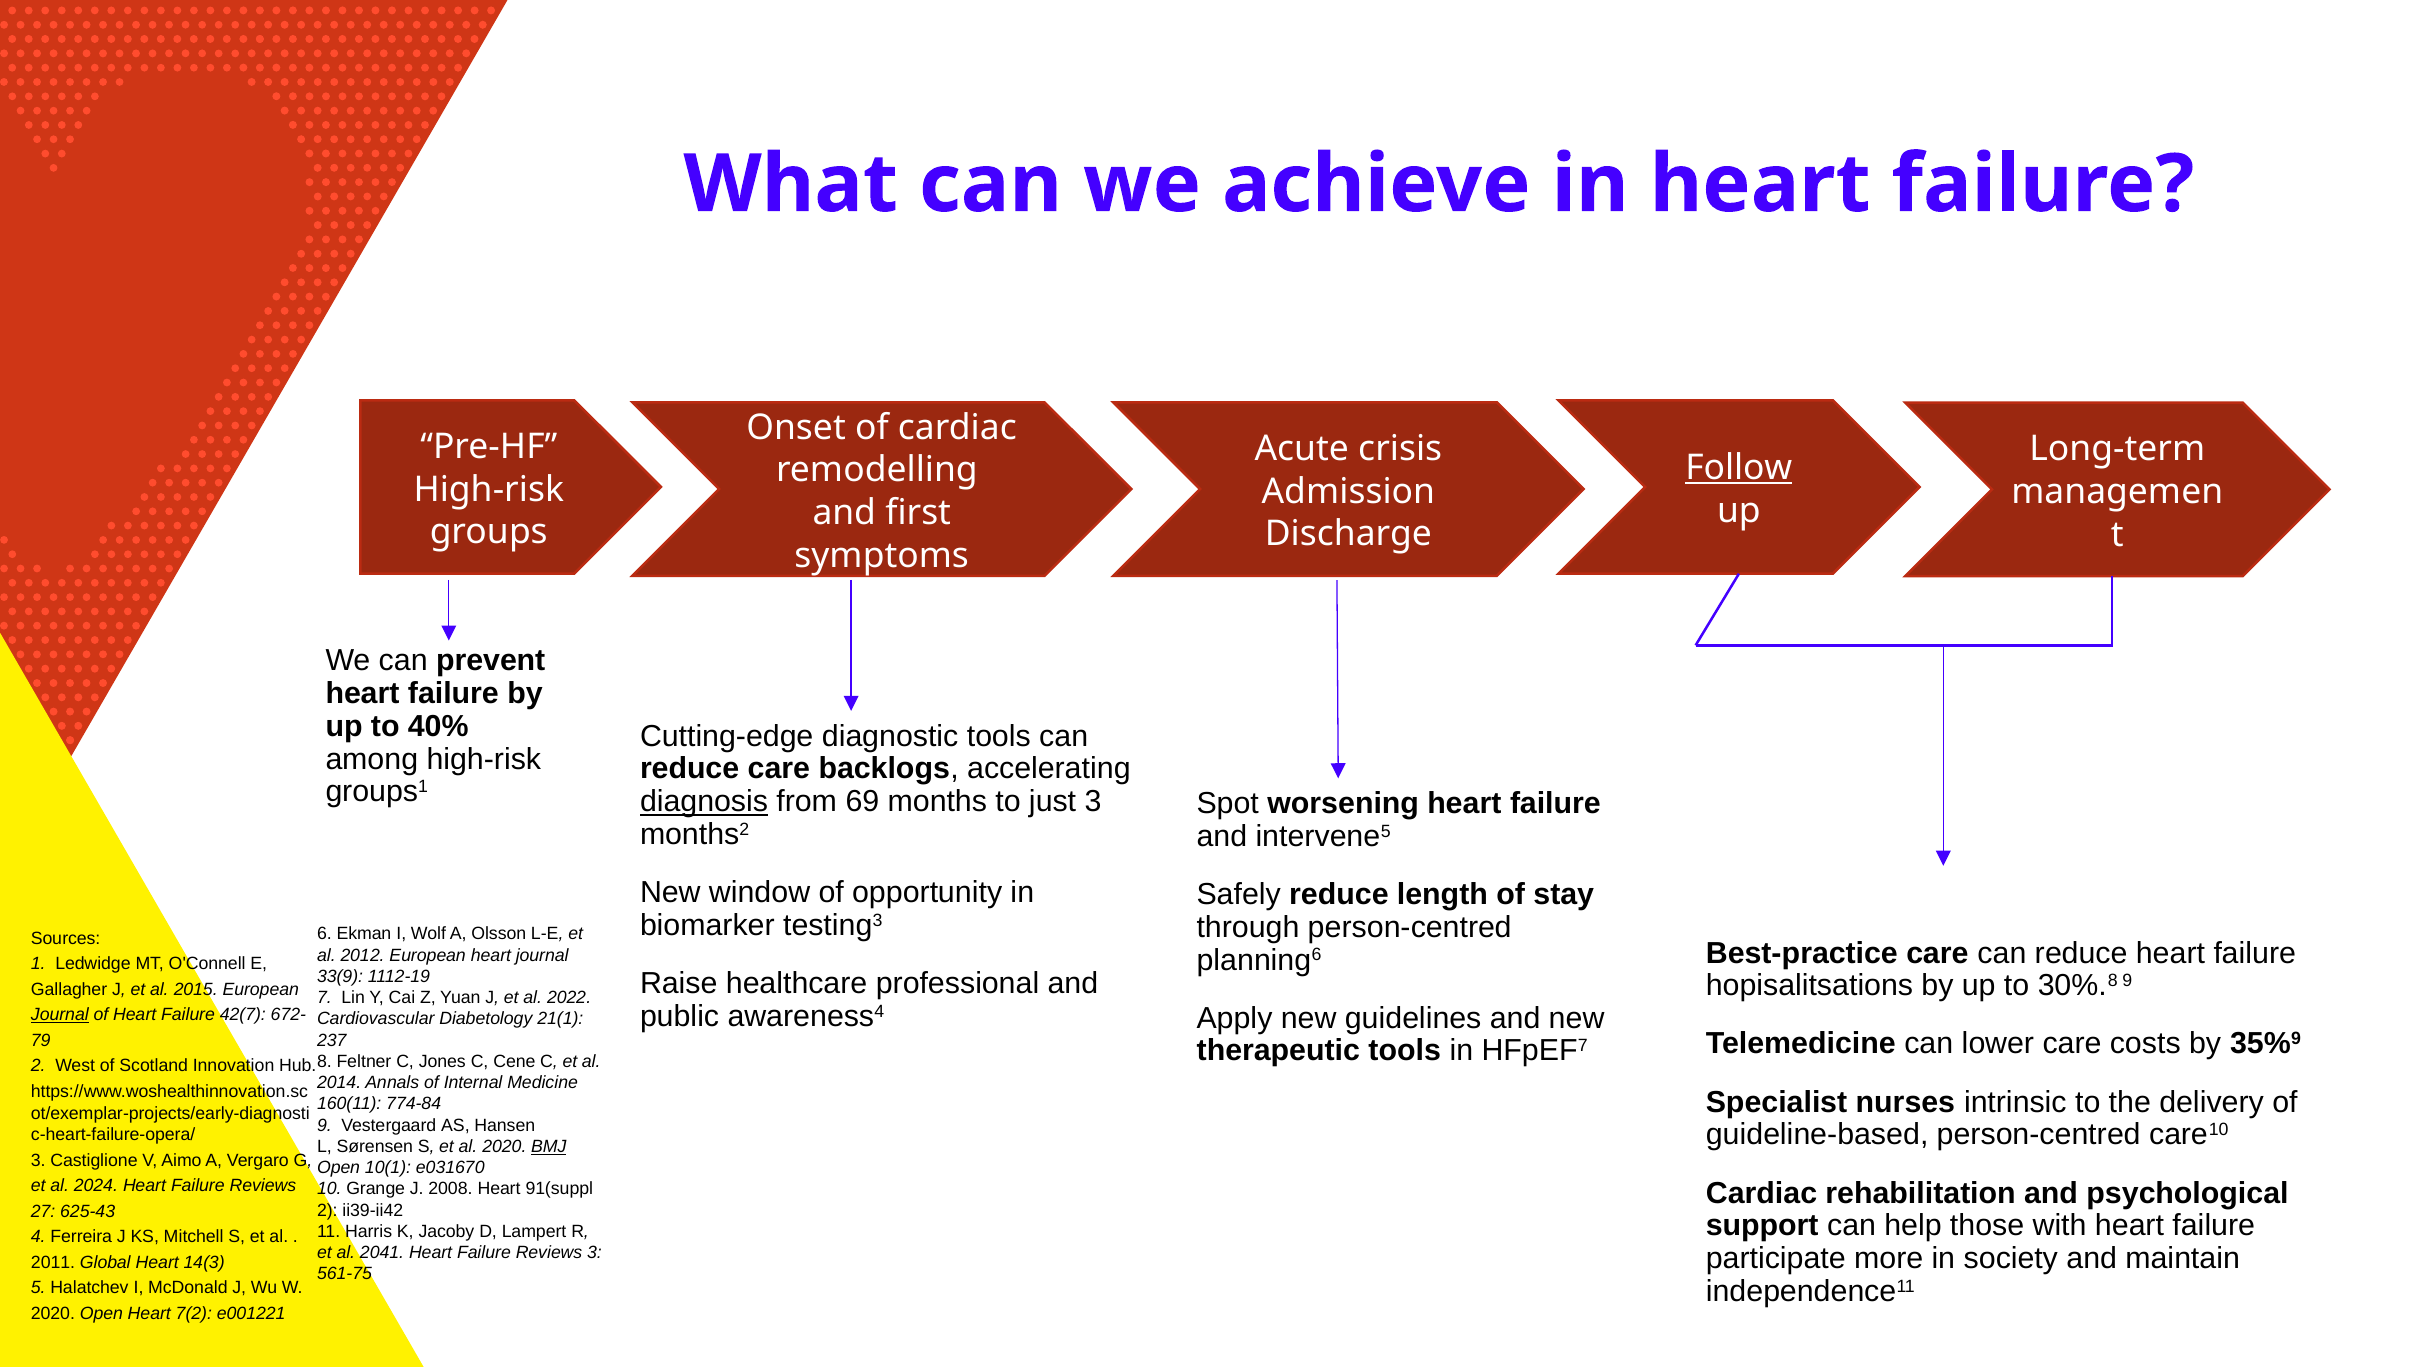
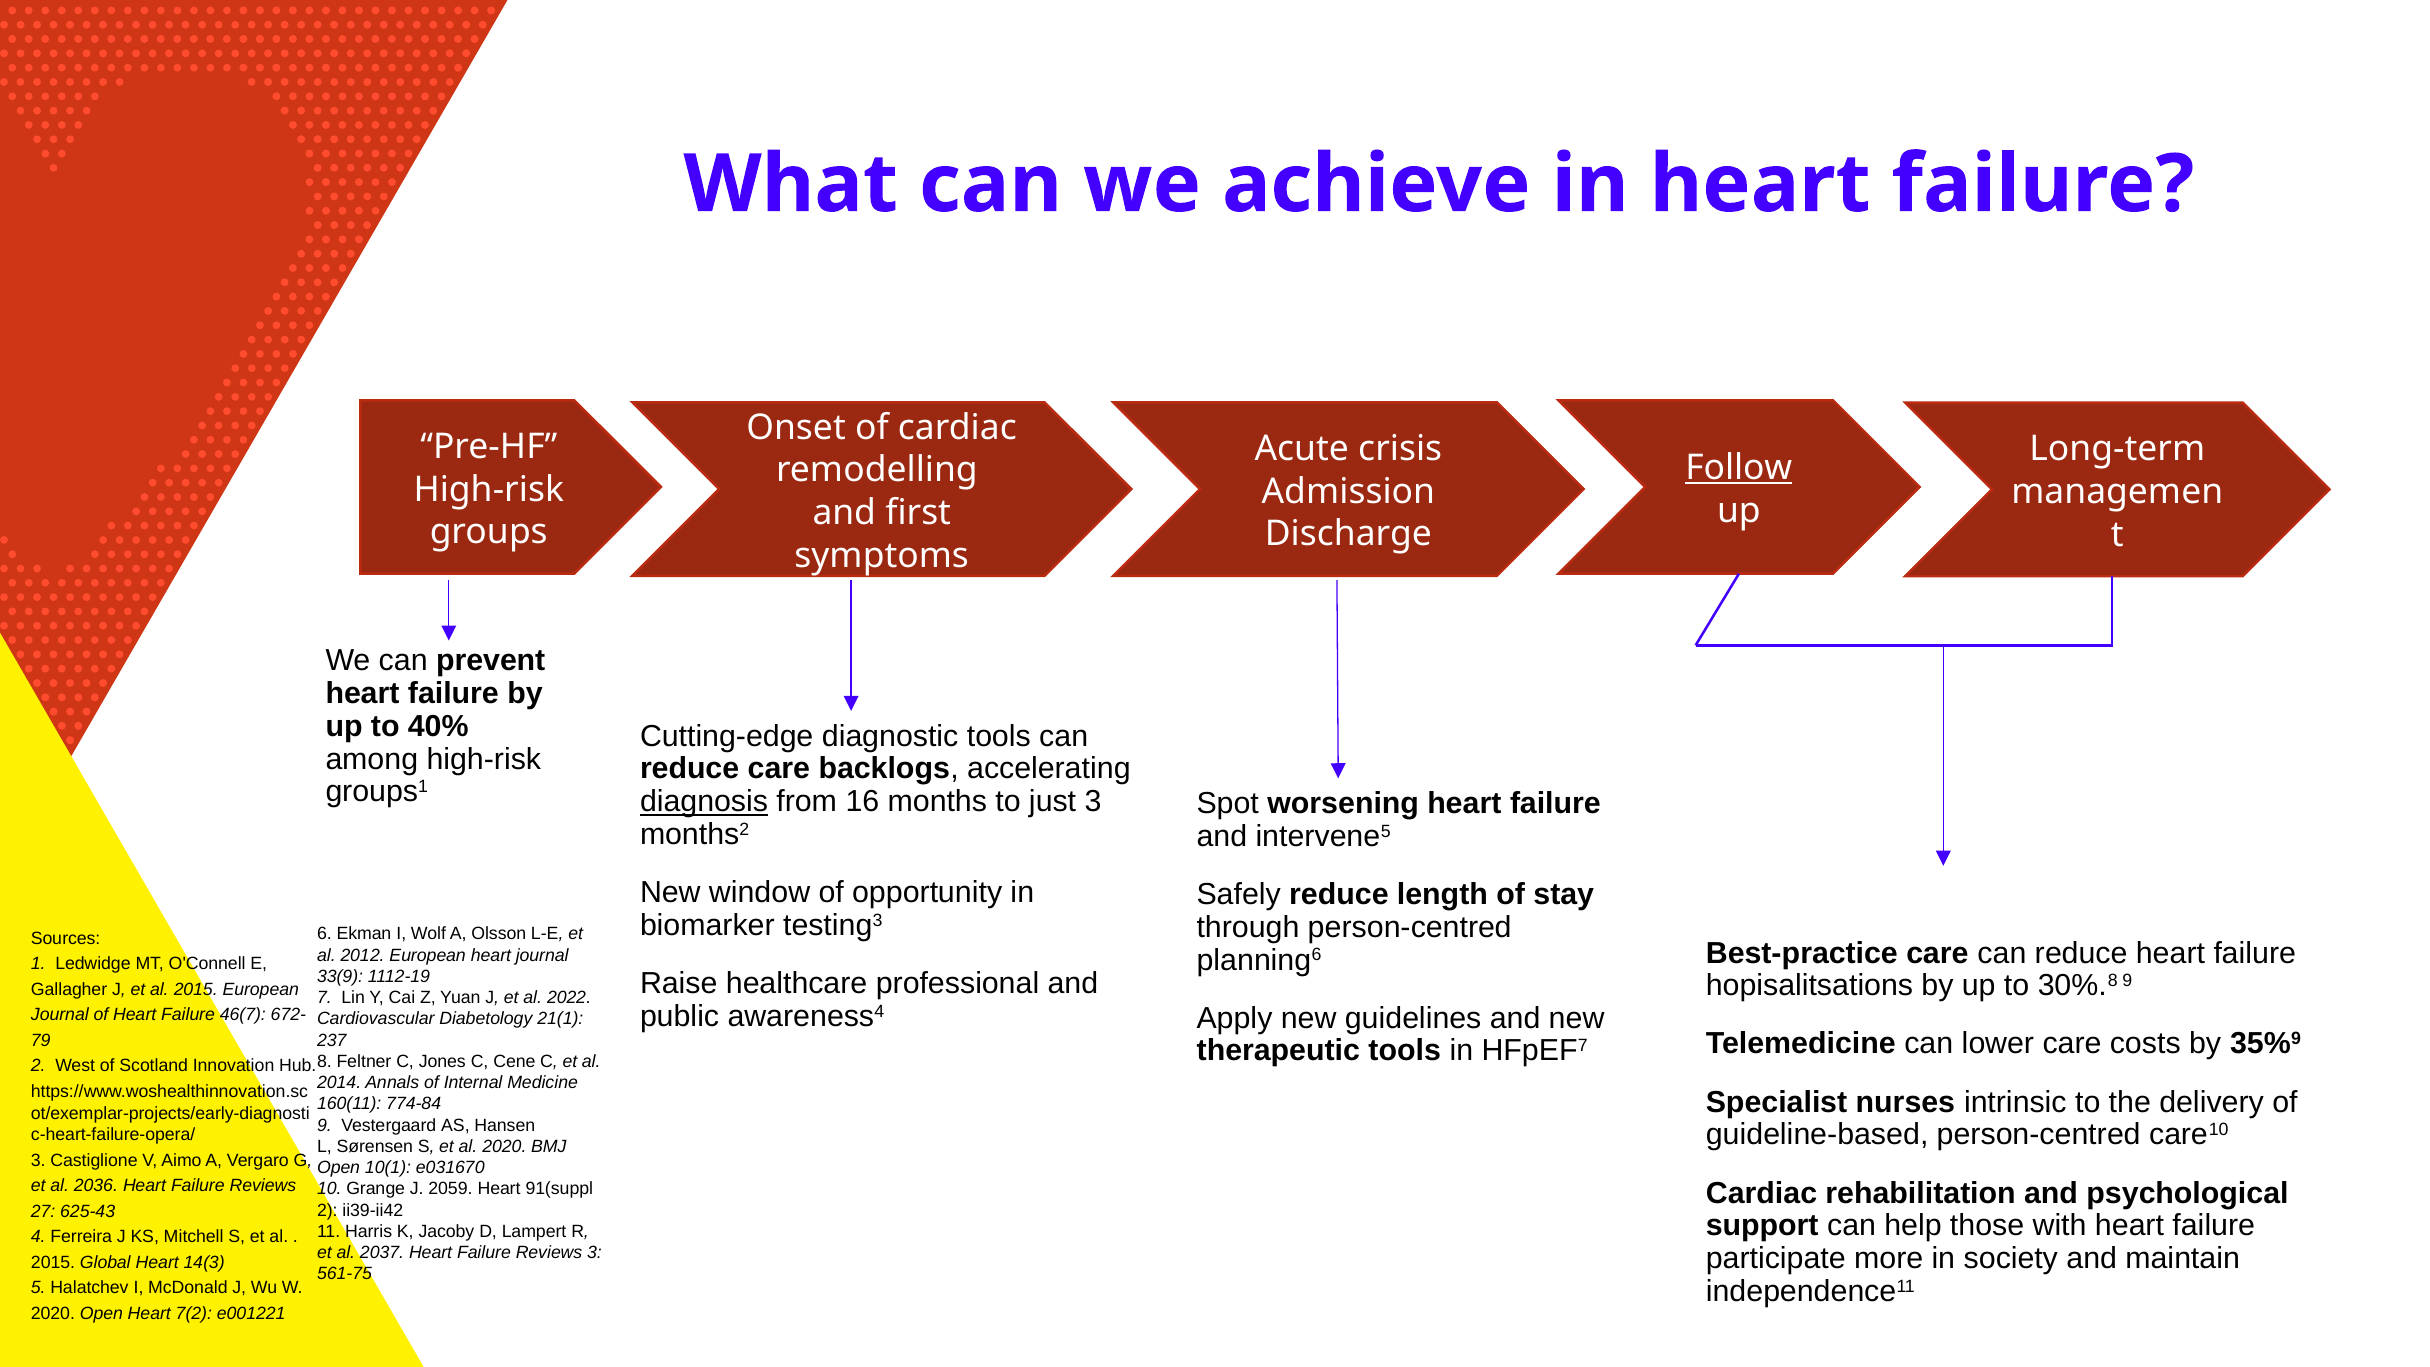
69: 69 -> 16 (862, 801)
Journal underline: present -> none (60, 1015)
42(7: 42(7 -> 46(7 (243, 1015)
BMJ underline: present -> none (549, 1146)
2024: 2024 -> 2036 (96, 1186)
2008: 2008 -> 2059 (450, 1189)
2041: 2041 -> 2037 (382, 1253)
2011: 2011 -> 2015 (53, 1262)
